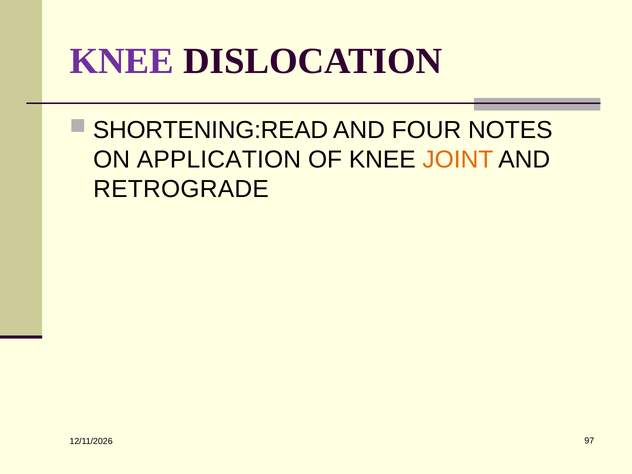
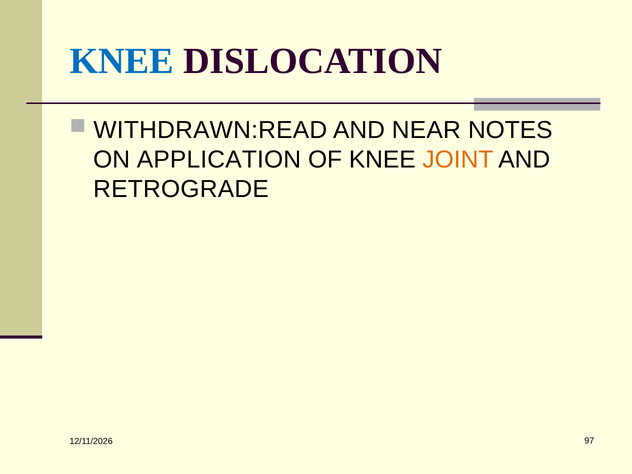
KNEE colour: purple -> blue (122, 61)
SHORTENING:READ: SHORTENING:READ -> WITHDRAWN:READ (210, 130)
FOUR: FOUR -> NEAR (426, 130)
